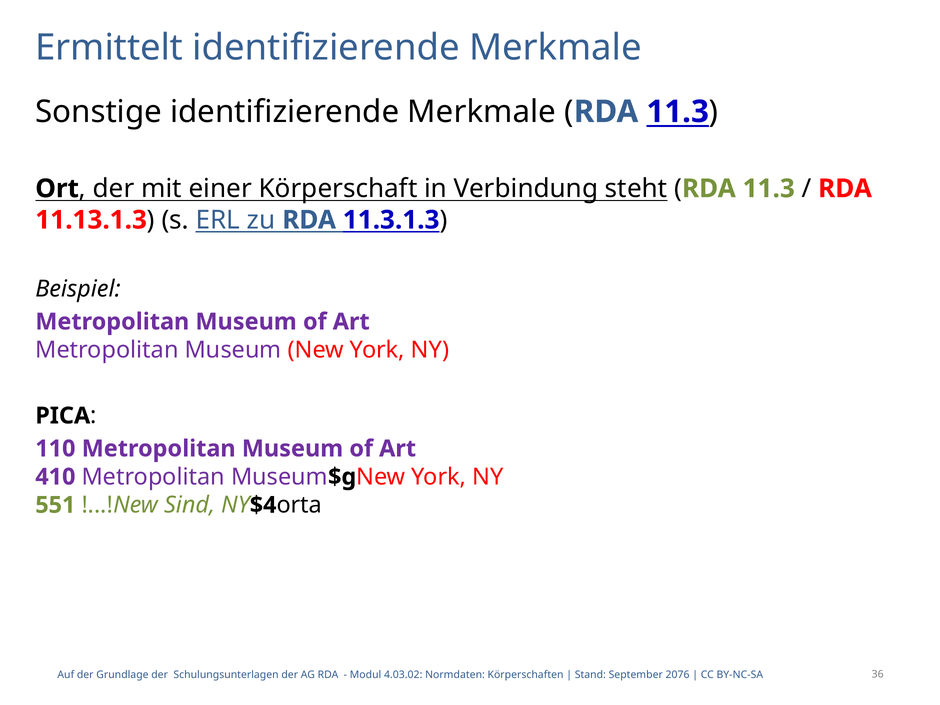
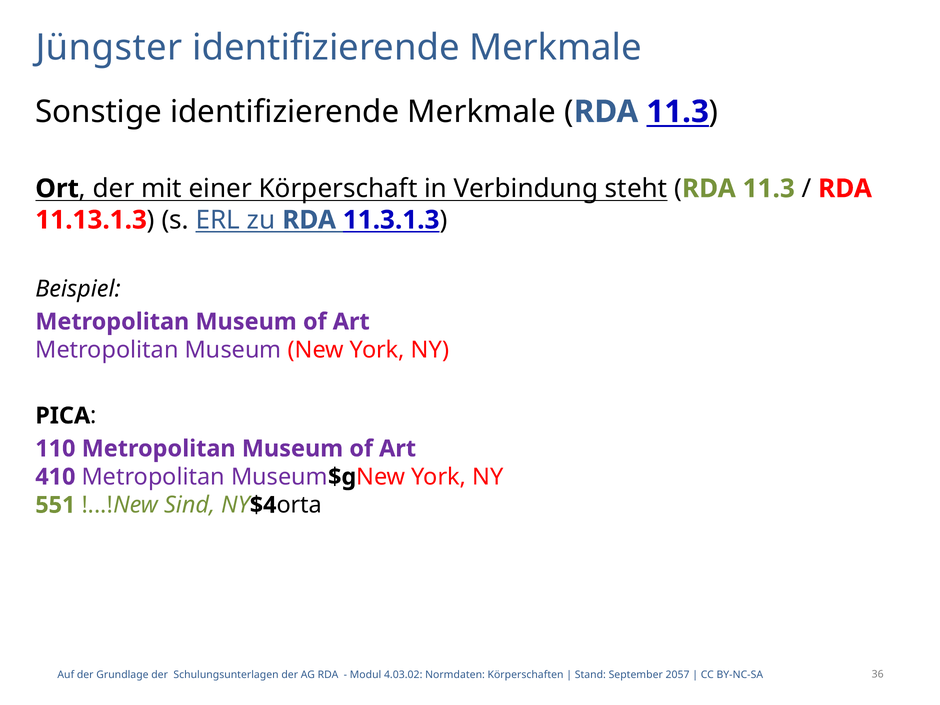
Ermittelt: Ermittelt -> Jüngster (109, 48)
2076: 2076 -> 2057 (678, 675)
